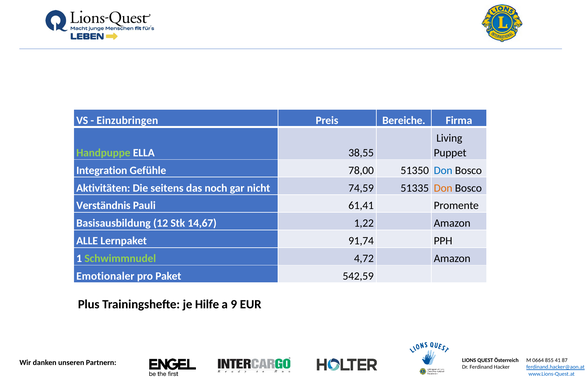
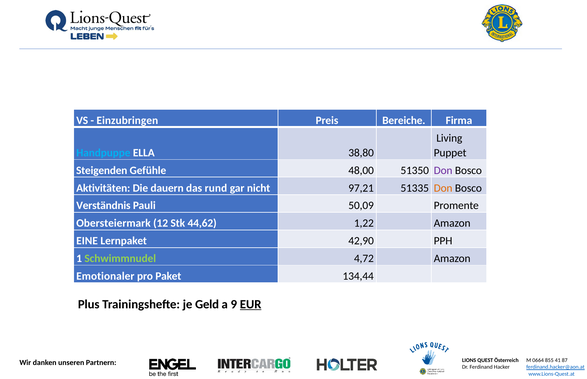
Handpuppe colour: light green -> light blue (103, 153)
38,55: 38,55 -> 38,80 (361, 153)
Integration: Integration -> Steigenden (102, 170)
78,00: 78,00 -> 48,00 (361, 170)
Don colour: blue -> purple (443, 170)
seitens: seitens -> dauern (167, 188)
noch: noch -> rund (216, 188)
74,59: 74,59 -> 97,21 (361, 188)
61,41: 61,41 -> 50,09 (361, 206)
Basisausbildung: Basisausbildung -> Obersteiermark (113, 223)
14,67: 14,67 -> 44,62 (202, 223)
ALLE: ALLE -> EINE (87, 241)
91,74: 91,74 -> 42,90 (361, 241)
542,59: 542,59 -> 134,44 (358, 276)
Hilfe: Hilfe -> Geld (207, 304)
EUR underline: none -> present (251, 304)
